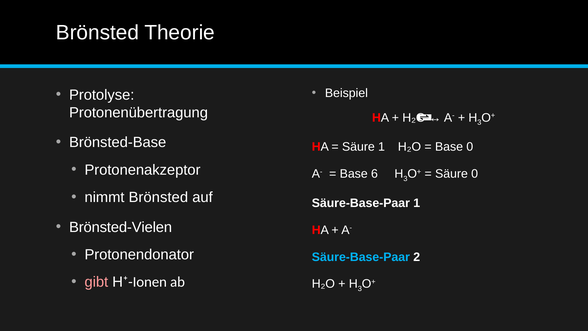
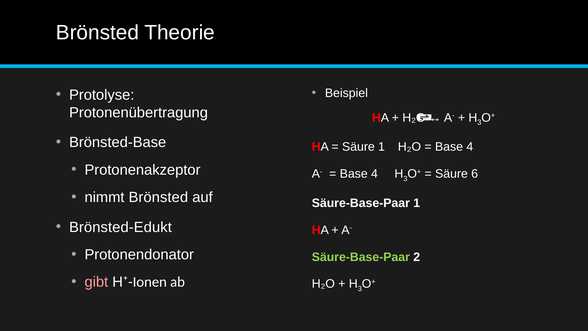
0: 0 -> 4 (470, 147)
6: 6 -> 4 (374, 174)
Säure 0: 0 -> 6 (475, 174)
Brönsted-Vielen: Brönsted-Vielen -> Brönsted-Edukt (120, 227)
Säure-Base-Paar colour: light blue -> light green (361, 257)
